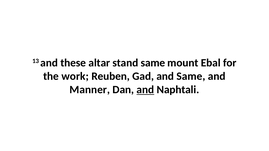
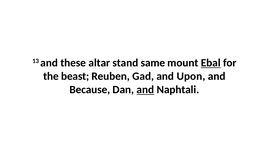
Ebal underline: none -> present (211, 63)
work: work -> beast (75, 76)
and Same: Same -> Upon (191, 76)
Manner: Manner -> Because (90, 90)
